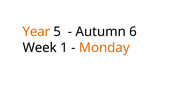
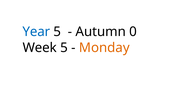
Year colour: orange -> blue (36, 32)
6: 6 -> 0 (133, 32)
Week 1: 1 -> 5 (64, 48)
